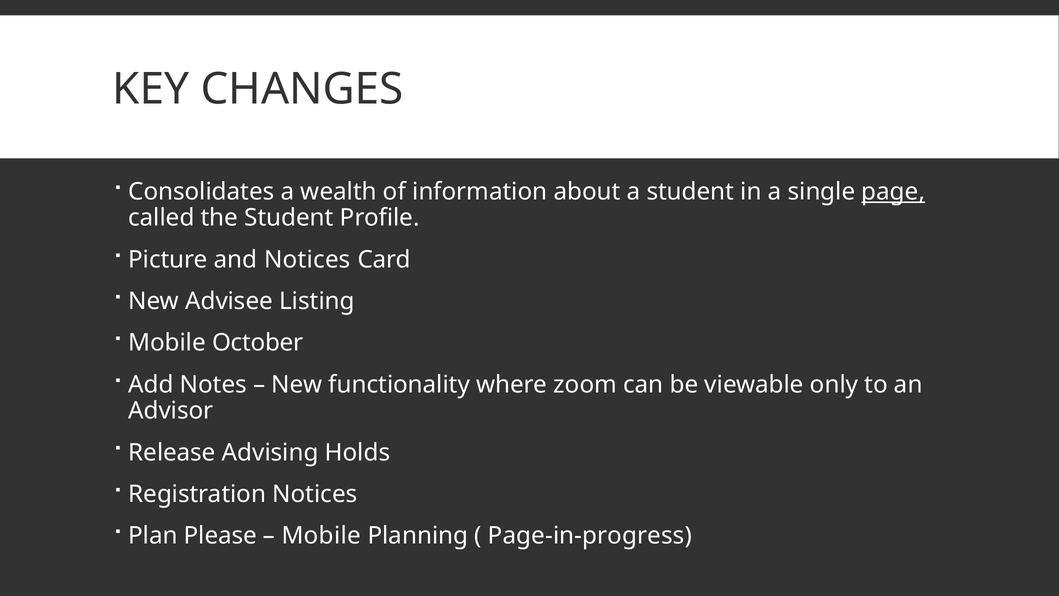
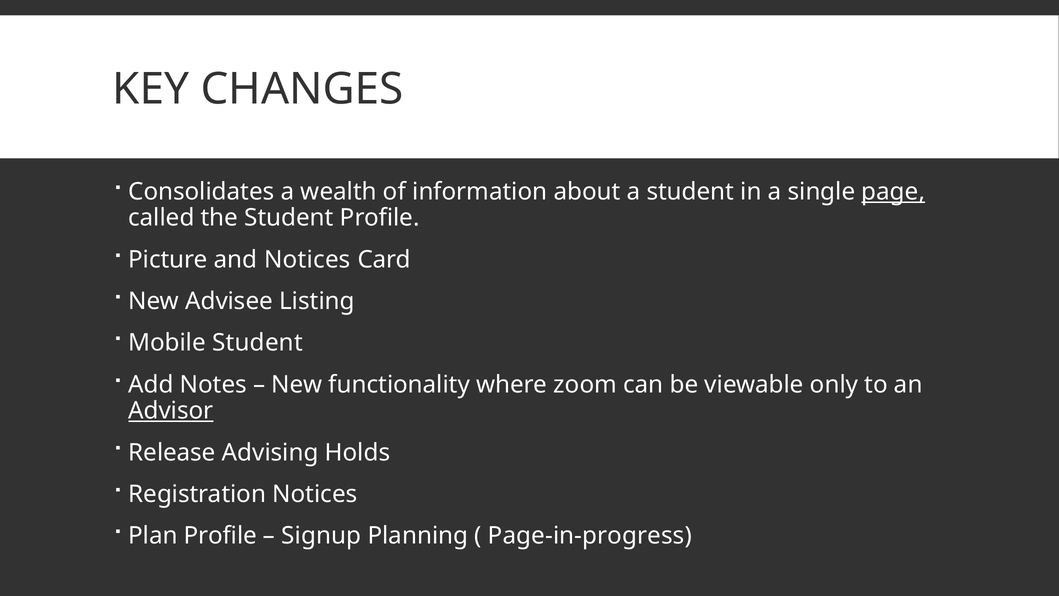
Mobile October: October -> Student (258, 343)
Advisor underline: none -> present (171, 411)
Plan Please: Please -> Profile (220, 536)
Mobile: Mobile -> Signup (321, 536)
